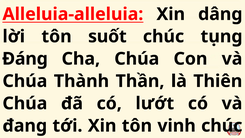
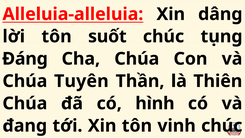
Thành: Thành -> Tuyên (81, 81)
lướt: lướt -> hình (155, 103)
